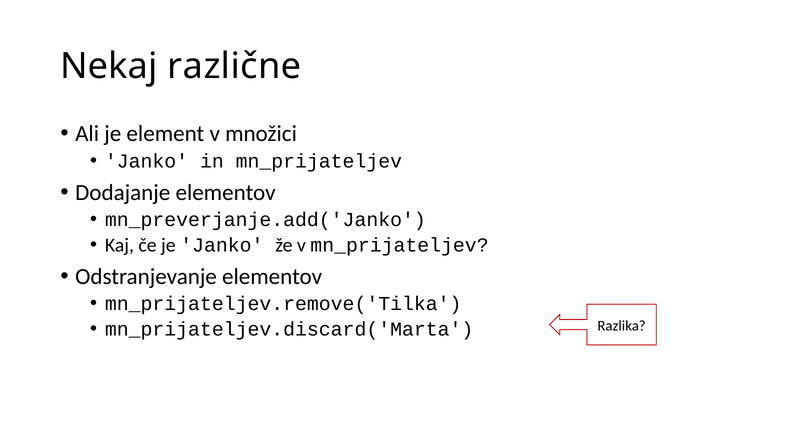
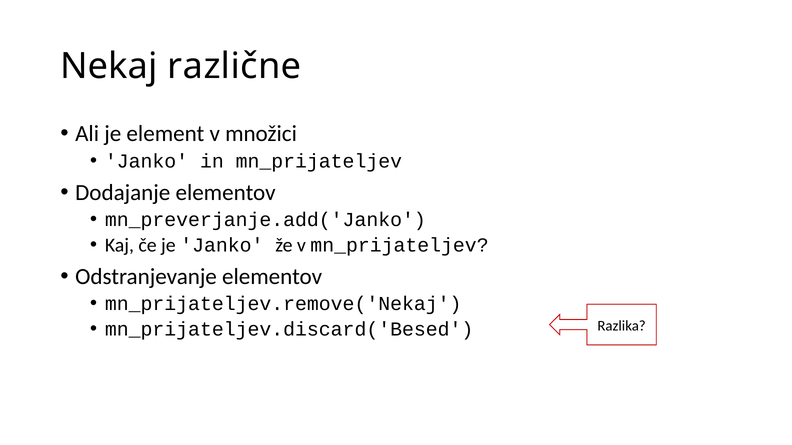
mn_prijateljev.remove('Tilka: mn_prijateljev.remove('Tilka -> mn_prijateljev.remove('Nekaj (283, 304)
mn_prijateljev.discard('Marta: mn_prijateljev.discard('Marta -> mn_prijateljev.discard('Besed (289, 330)
